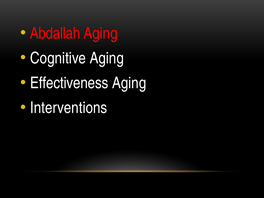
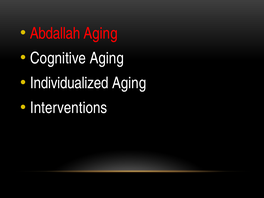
Effectiveness: Effectiveness -> Individualized (69, 83)
